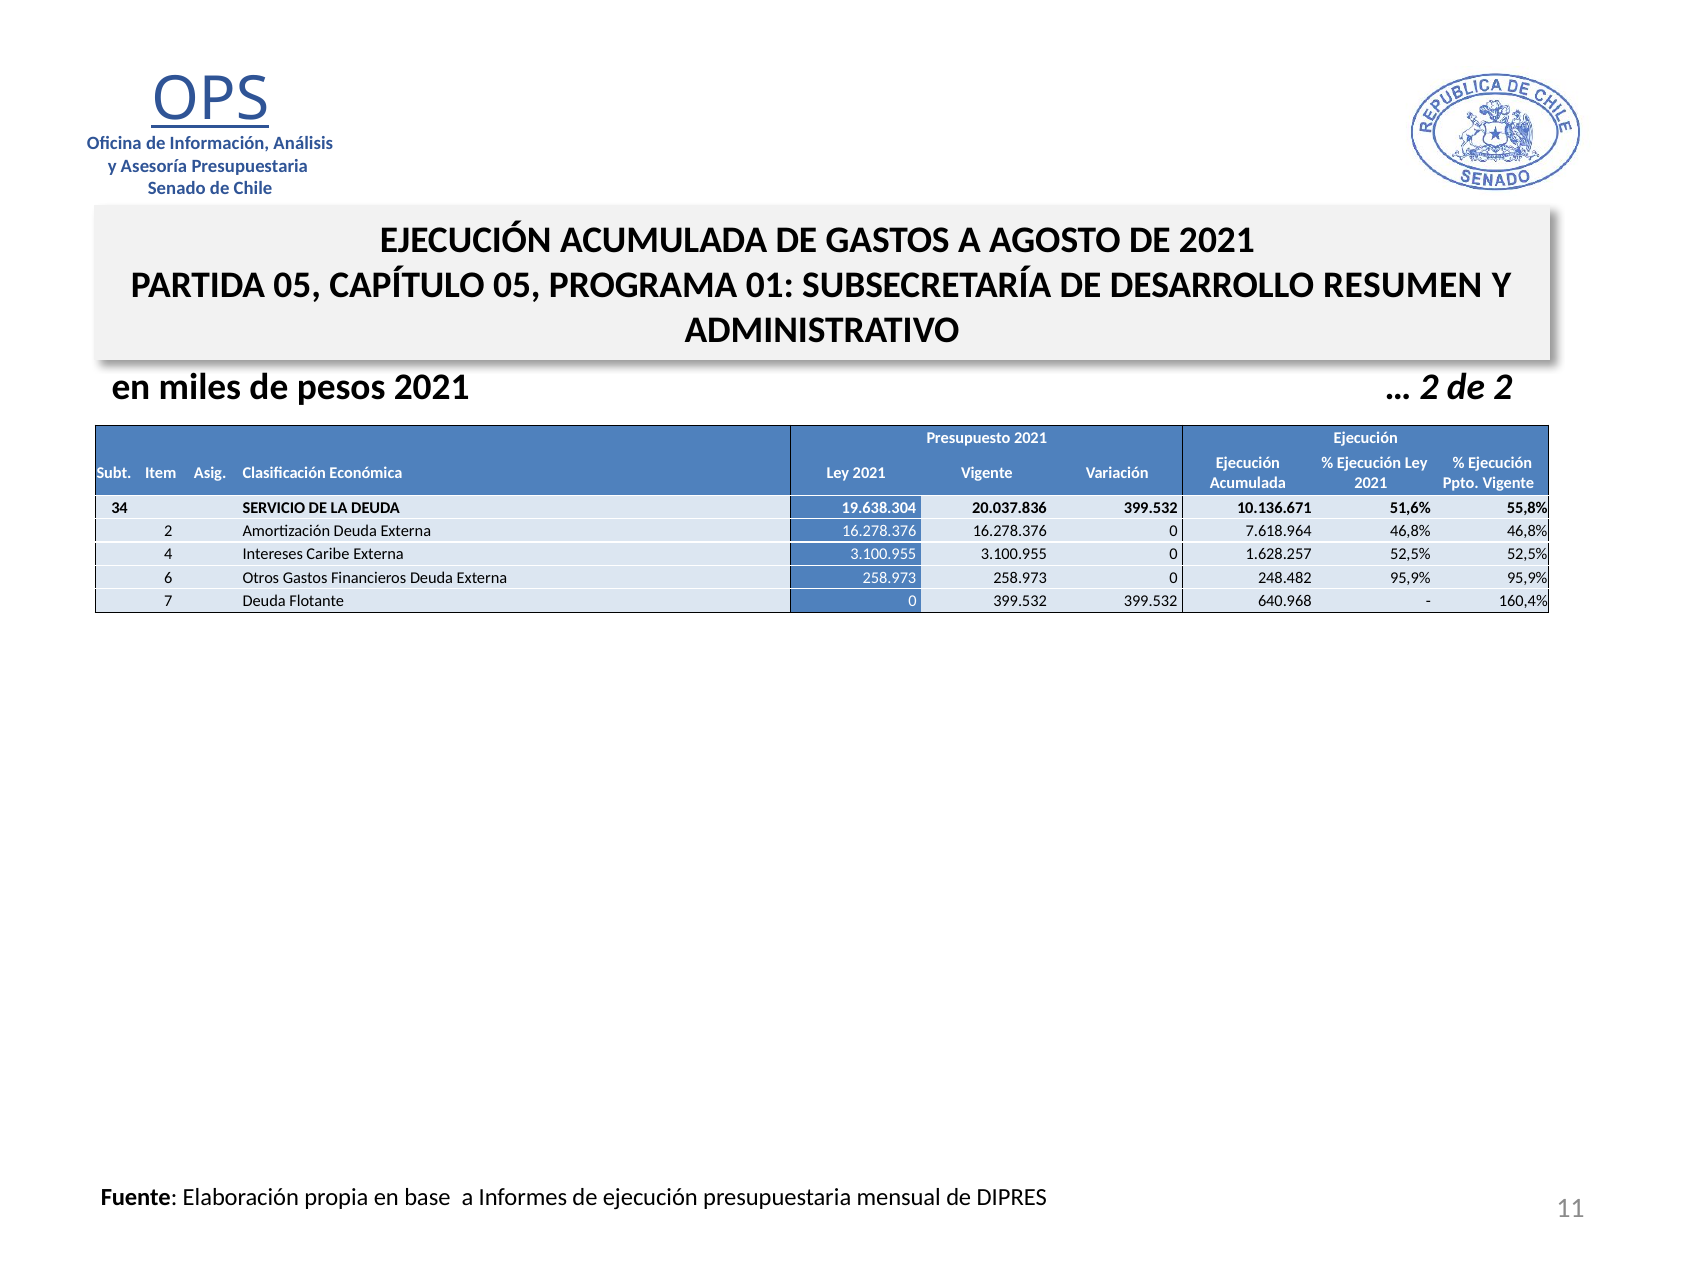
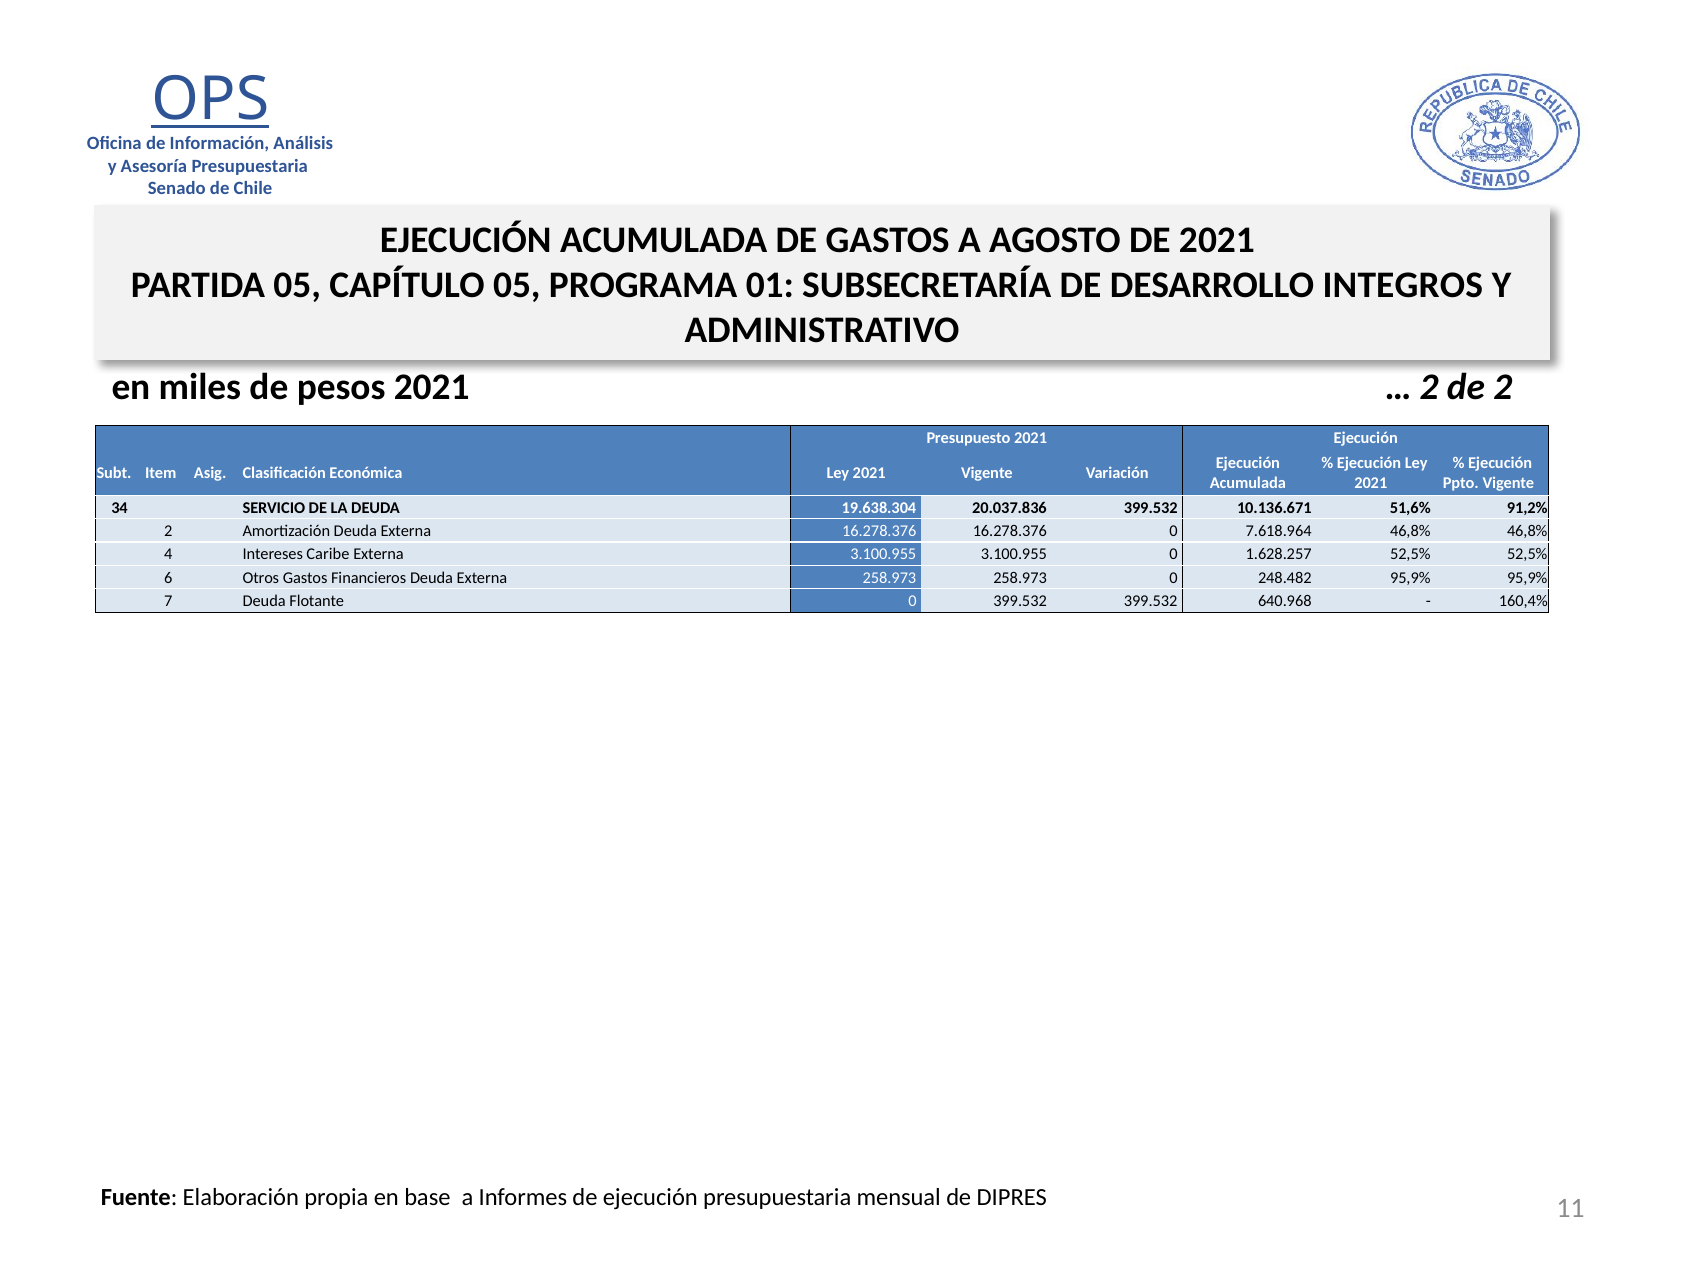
RESUMEN: RESUMEN -> INTEGROS (1403, 285)
55,8%: 55,8% -> 91,2% (1527, 507)
